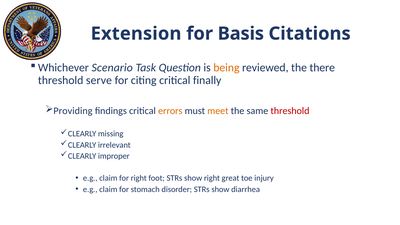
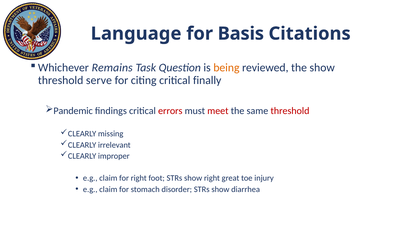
Extension: Extension -> Language (136, 34)
Scenario: Scenario -> Remains (112, 68)
the there: there -> show (322, 68)
Providing: Providing -> Pandemic (73, 111)
errors colour: orange -> red (170, 111)
meet colour: orange -> red (218, 111)
